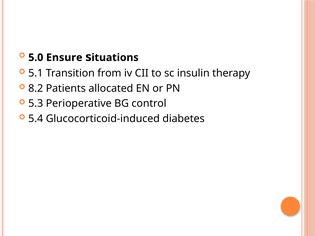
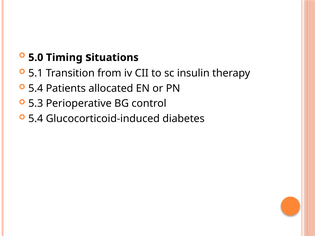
Ensure: Ensure -> Timing (64, 58)
8.2: 8.2 -> 5.4 (36, 88)
